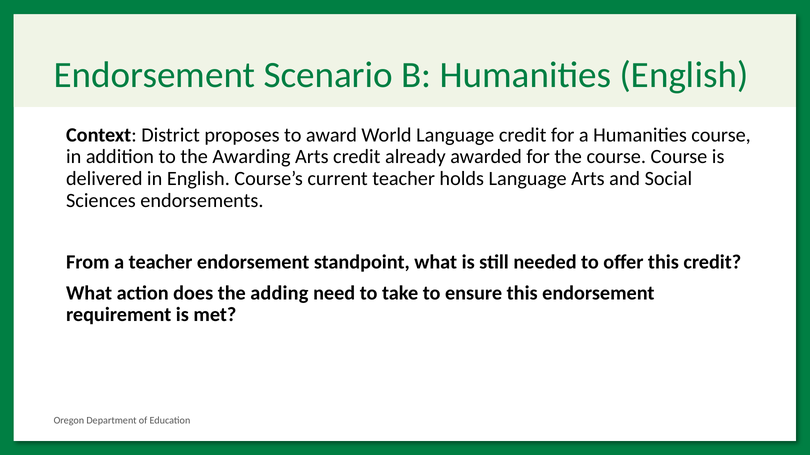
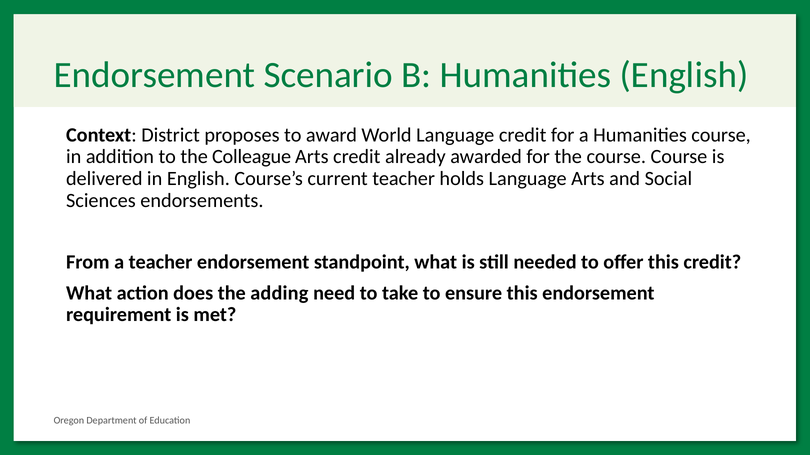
Awarding: Awarding -> Colleague (252, 157)
